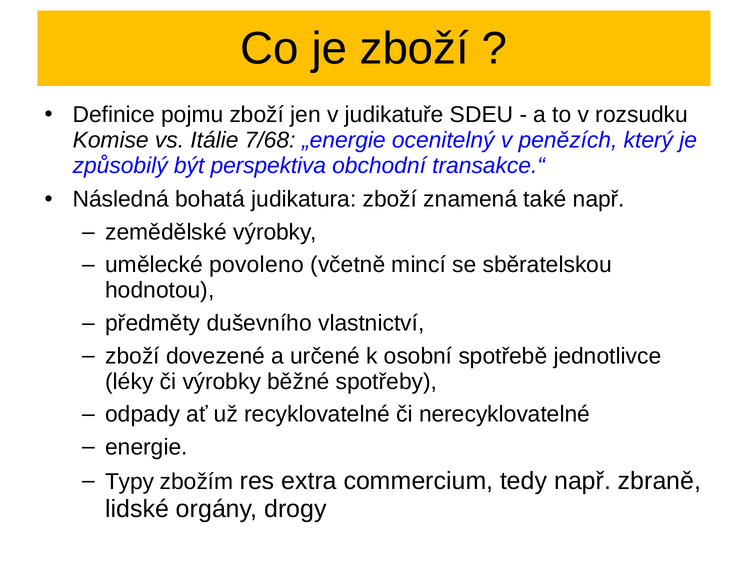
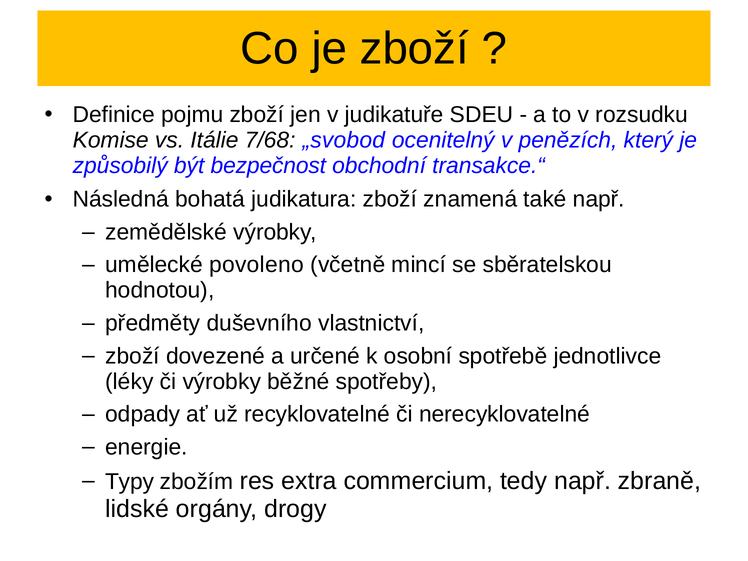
„energie: „energie -> „svobod (344, 140)
perspektiva: perspektiva -> bezpečnost (268, 166)
